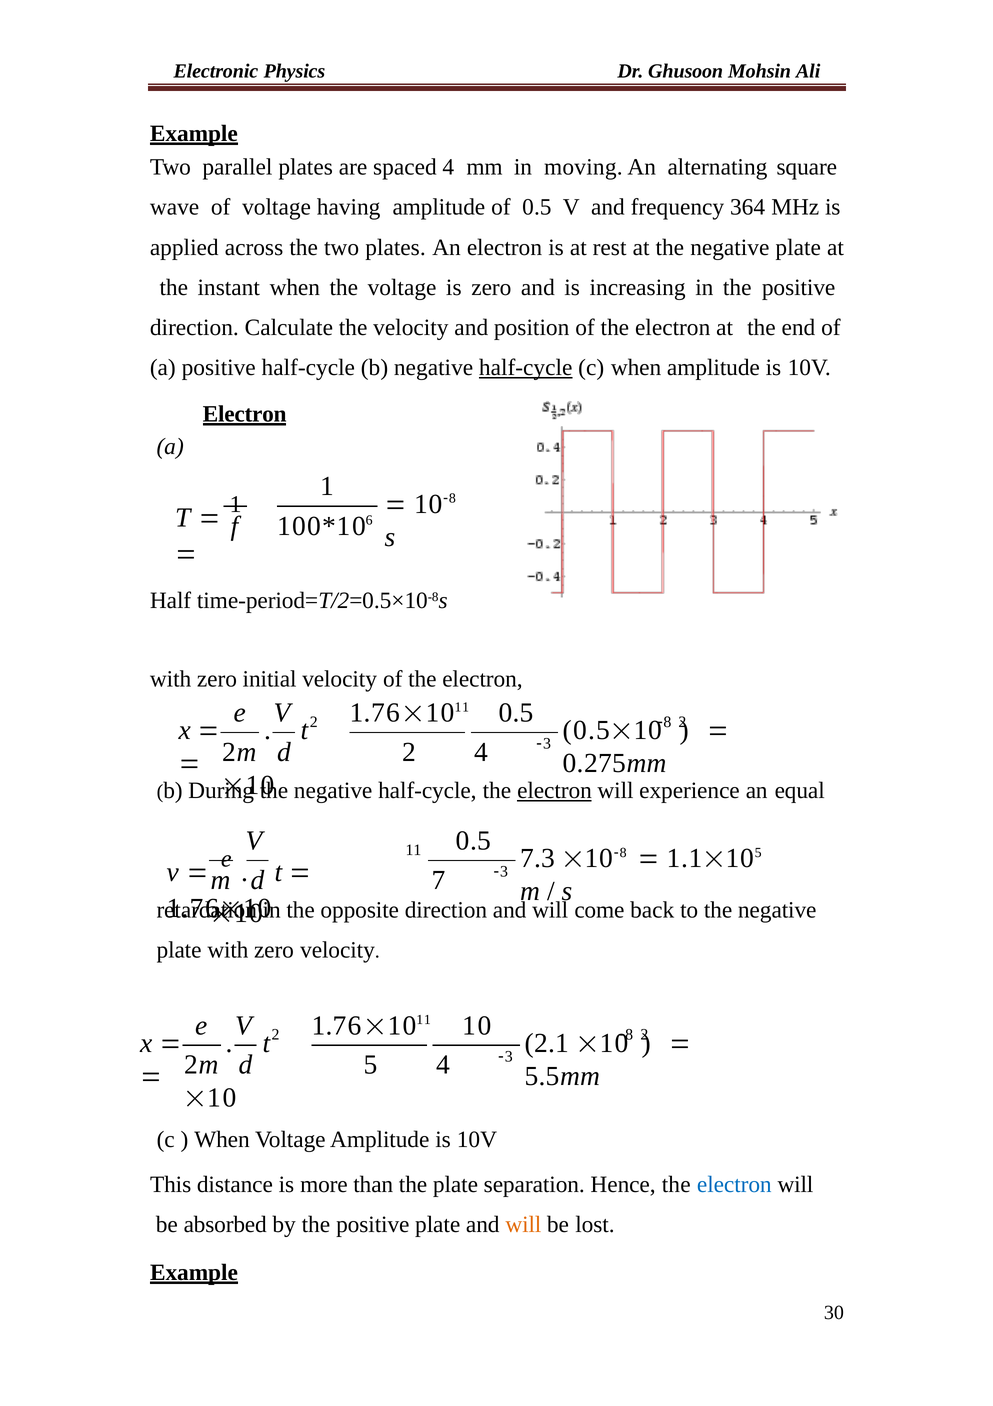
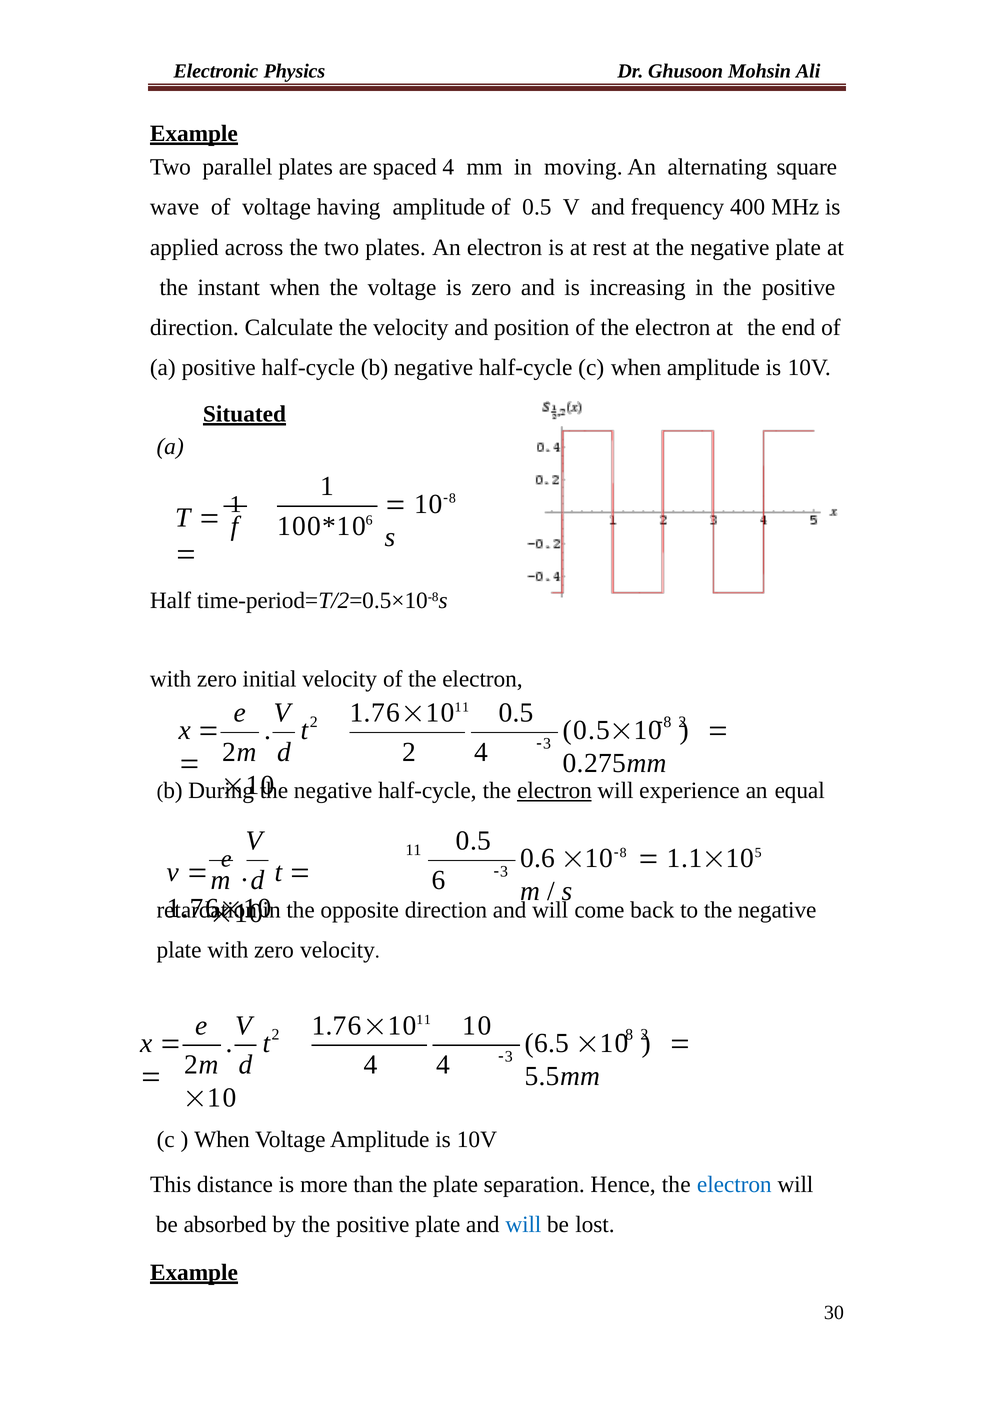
364: 364 -> 400 (748, 207)
half-cycle underline: present -> none (526, 368)
Electron: Electron -> Situated (245, 414)
7.3: 7.3 -> 0.6 (537, 858)
7: 7 -> 6 (438, 880)
2.1: 2.1 -> 6.5 (547, 1043)
d 5: 5 -> 4 (371, 1064)
will colour: orange -> blue (523, 1224)
